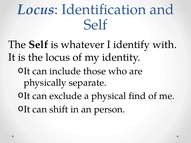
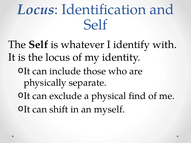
person: person -> myself (109, 110)
